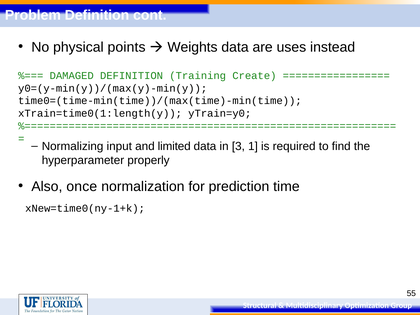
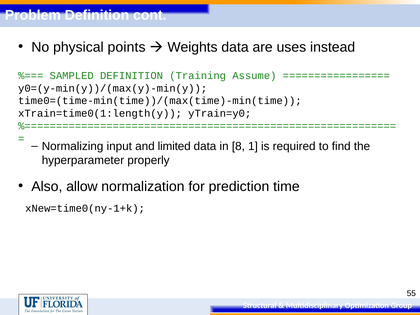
DAMAGED: DAMAGED -> SAMPLED (72, 76)
Create: Create -> Assume (254, 76)
3: 3 -> 8 (238, 146)
once: once -> allow (82, 186)
